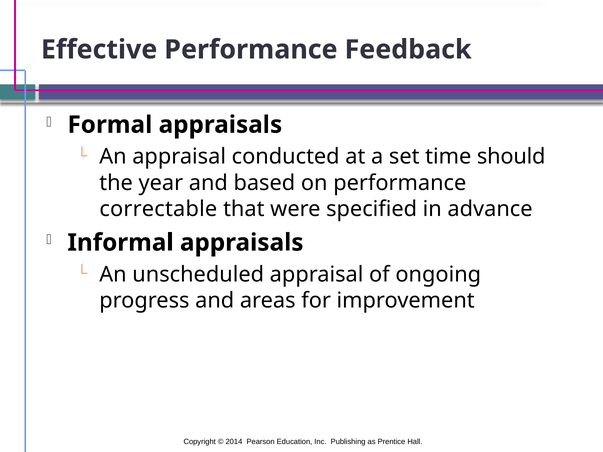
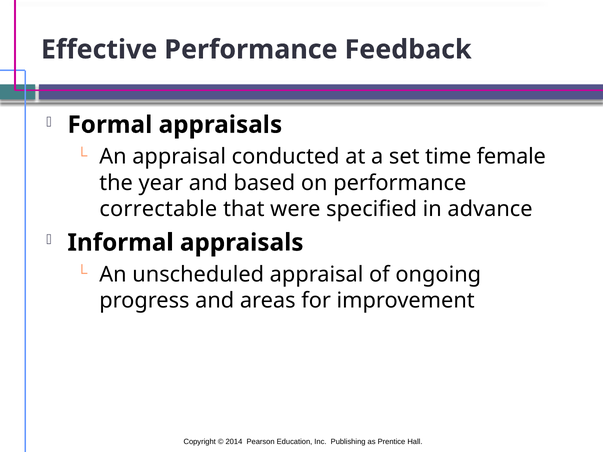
should: should -> female (511, 157)
